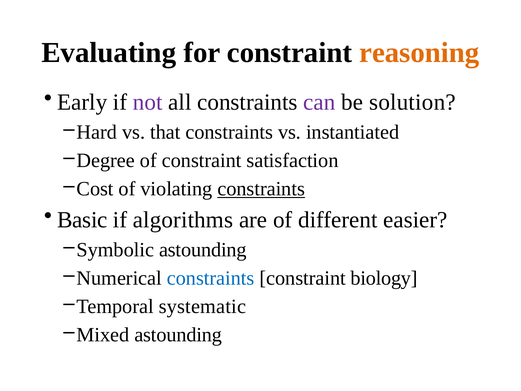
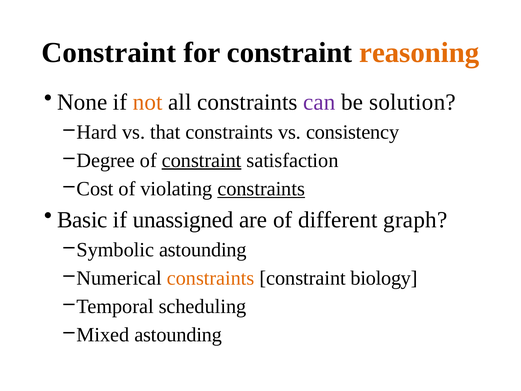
Evaluating: Evaluating -> Constraint (109, 53)
Early: Early -> None (82, 102)
not colour: purple -> orange (148, 102)
instantiated: instantiated -> consistency (353, 132)
constraint underline: none -> present (202, 160)
algorithms: algorithms -> unassigned (183, 220)
easier: easier -> graph (415, 220)
constraints colour: blue -> orange (211, 278)
systematic: systematic -> scheduling (202, 306)
